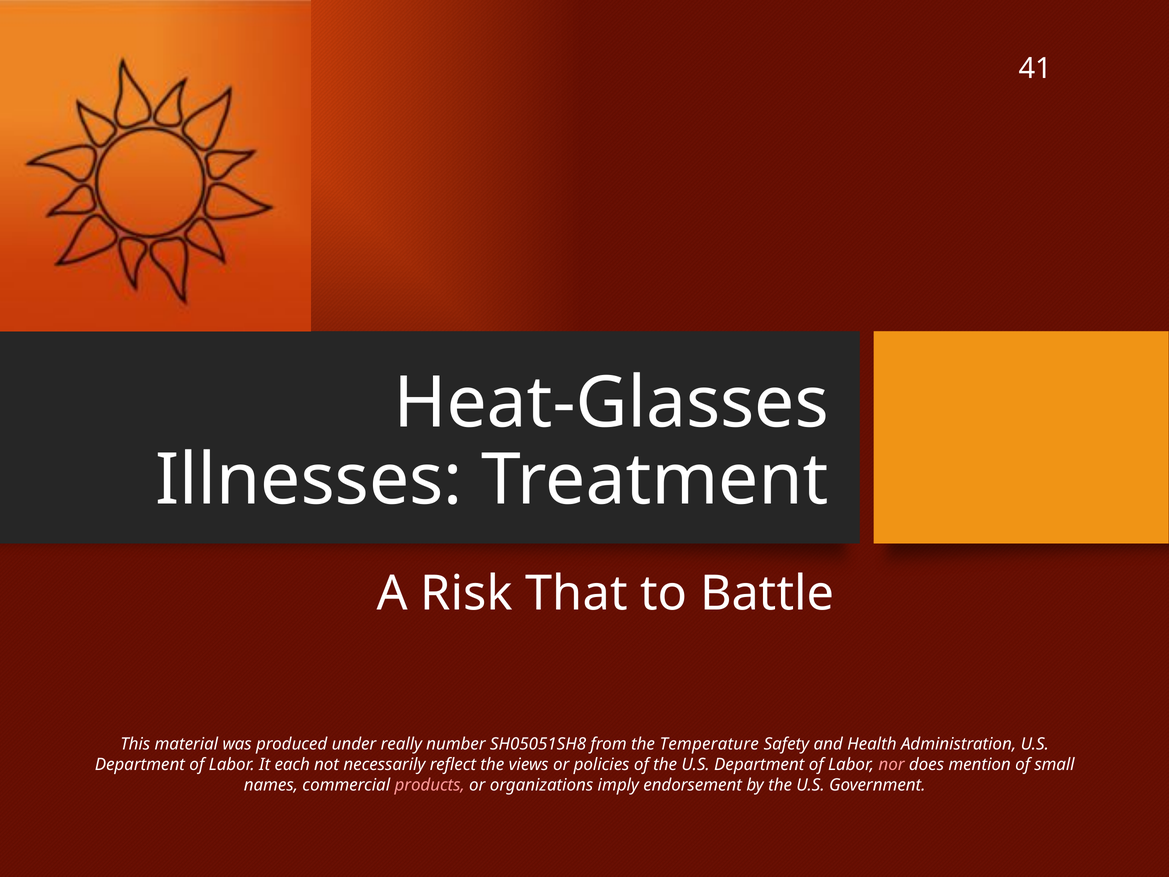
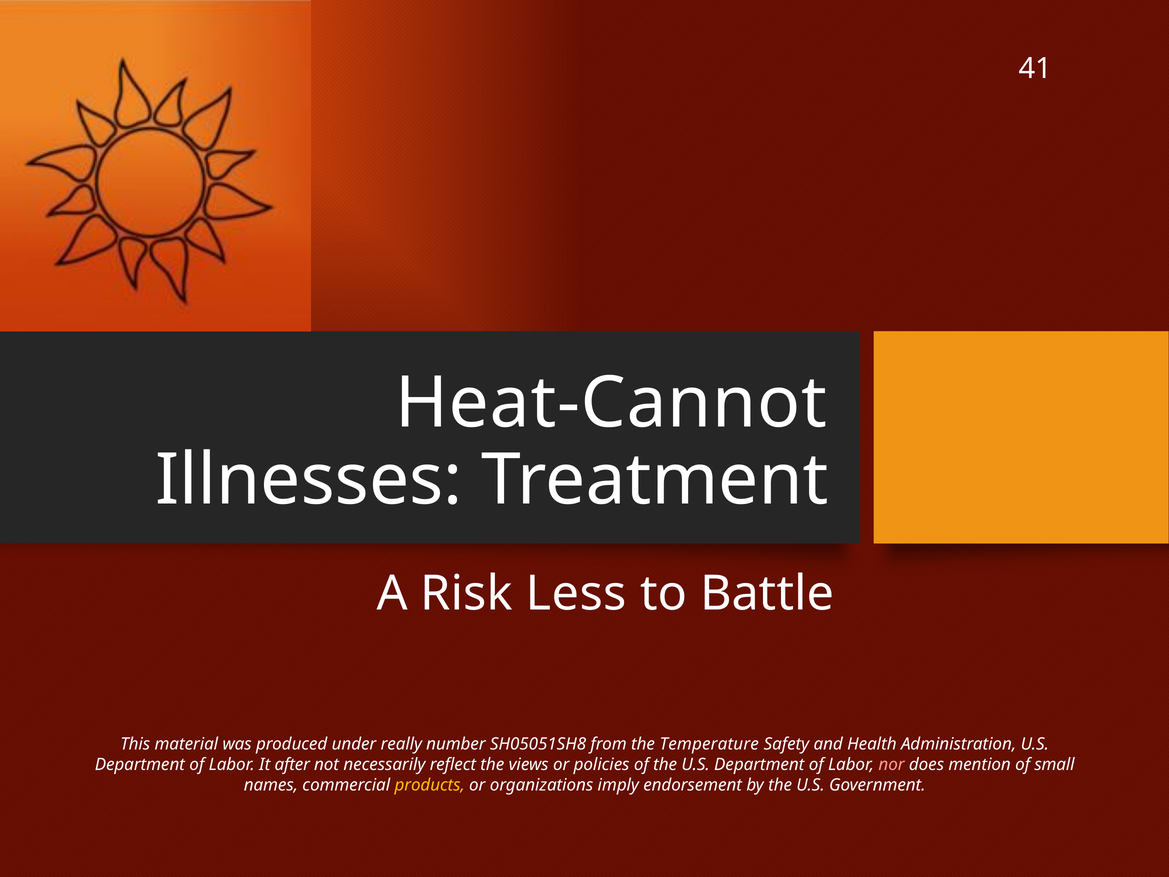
Heat-Glasses: Heat-Glasses -> Heat-Cannot (611, 403)
That: That -> Less (576, 594)
each: each -> after (292, 764)
products colour: pink -> yellow (430, 785)
